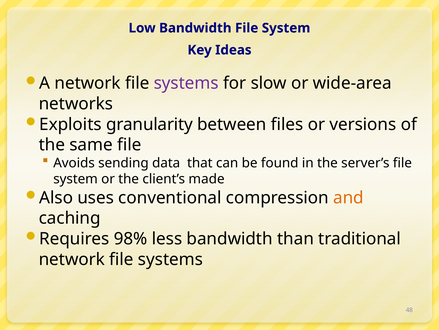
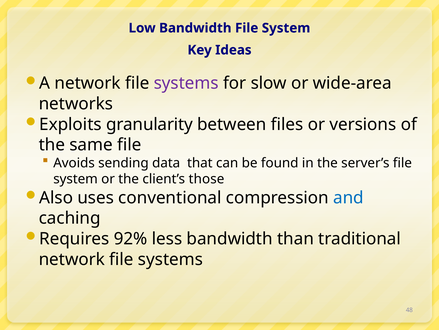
made: made -> those (207, 179)
and colour: orange -> blue (348, 197)
98%: 98% -> 92% (131, 238)
